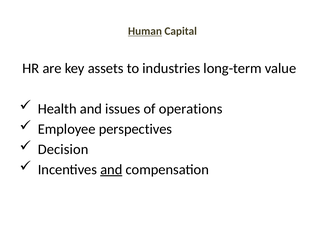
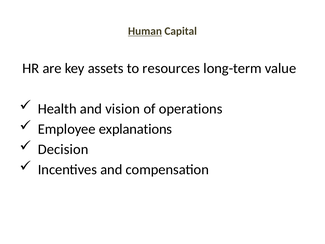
industries: industries -> resources (171, 68)
issues: issues -> vision (123, 109)
perspectives: perspectives -> explanations (135, 129)
and underline: present -> none (111, 169)
